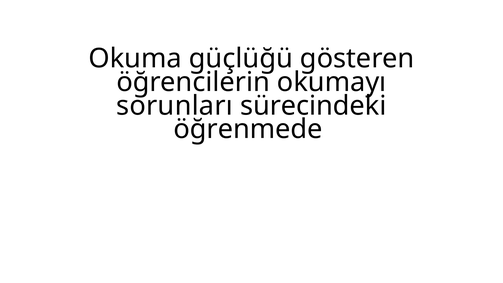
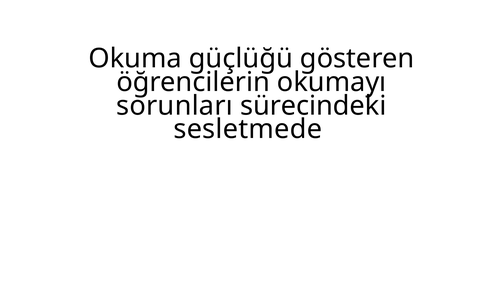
öğrenmede: öğrenmede -> sesletmede (248, 129)
